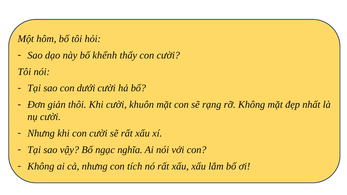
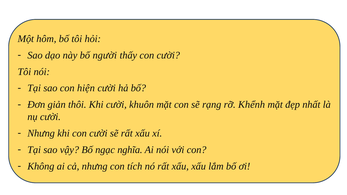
khểnh: khểnh -> người (105, 55)
dưới: dưới -> hiện (86, 88)
rỡ Không: Không -> Khểnh (252, 105)
